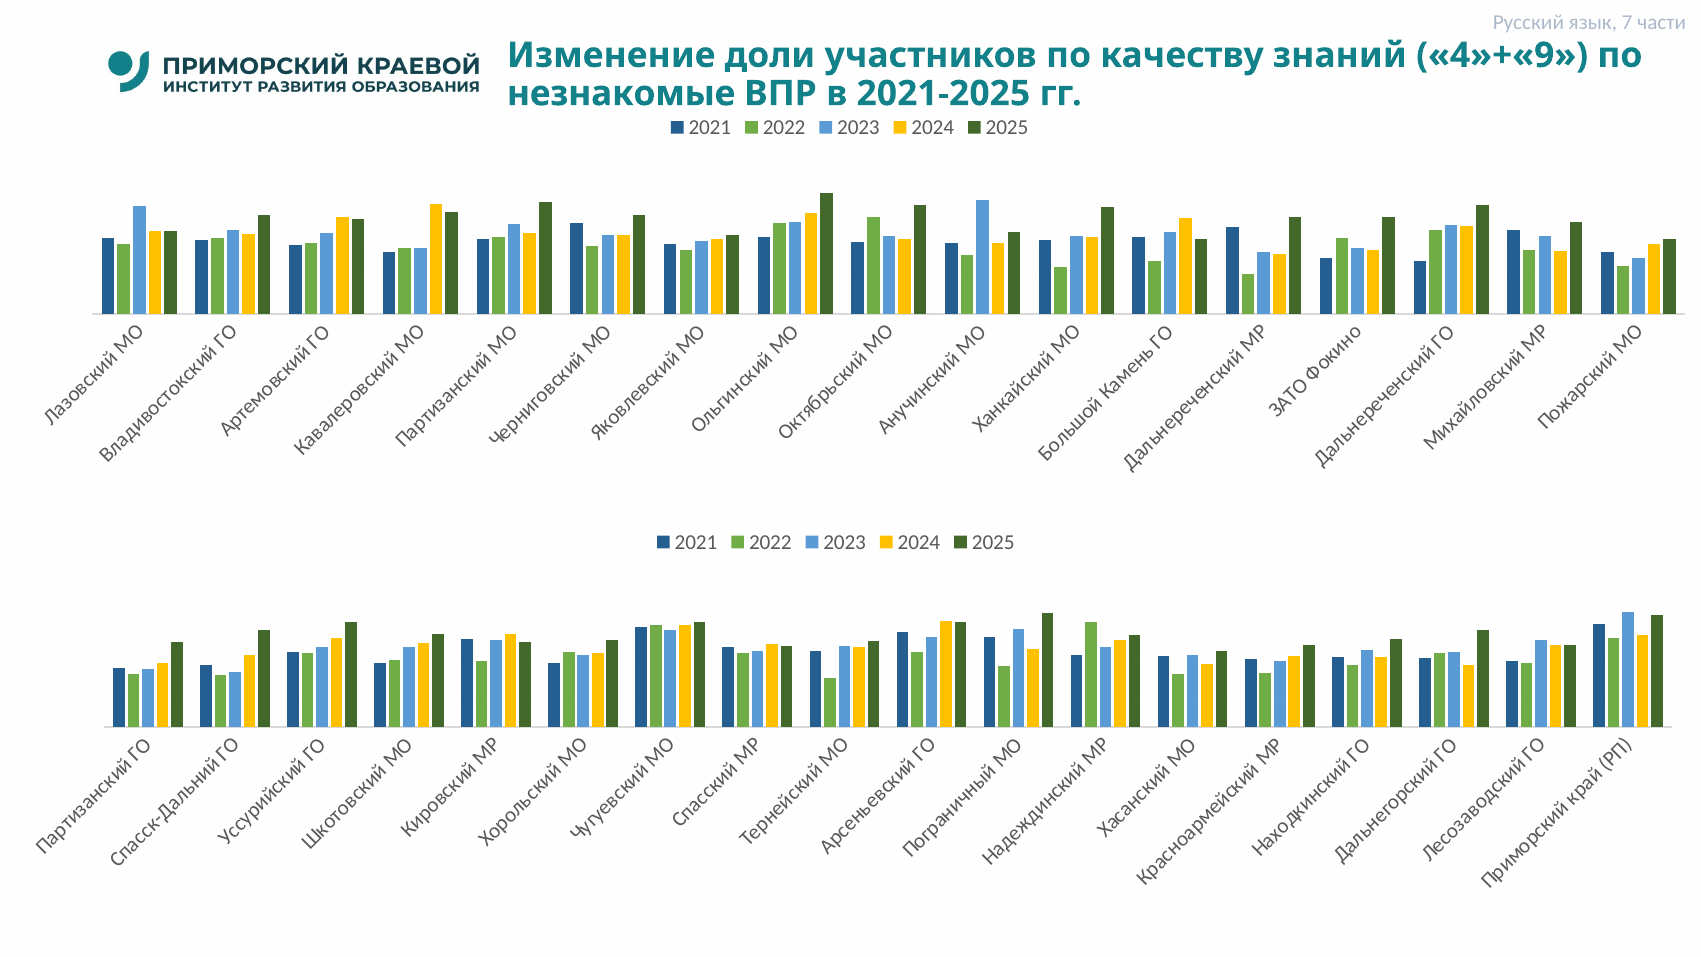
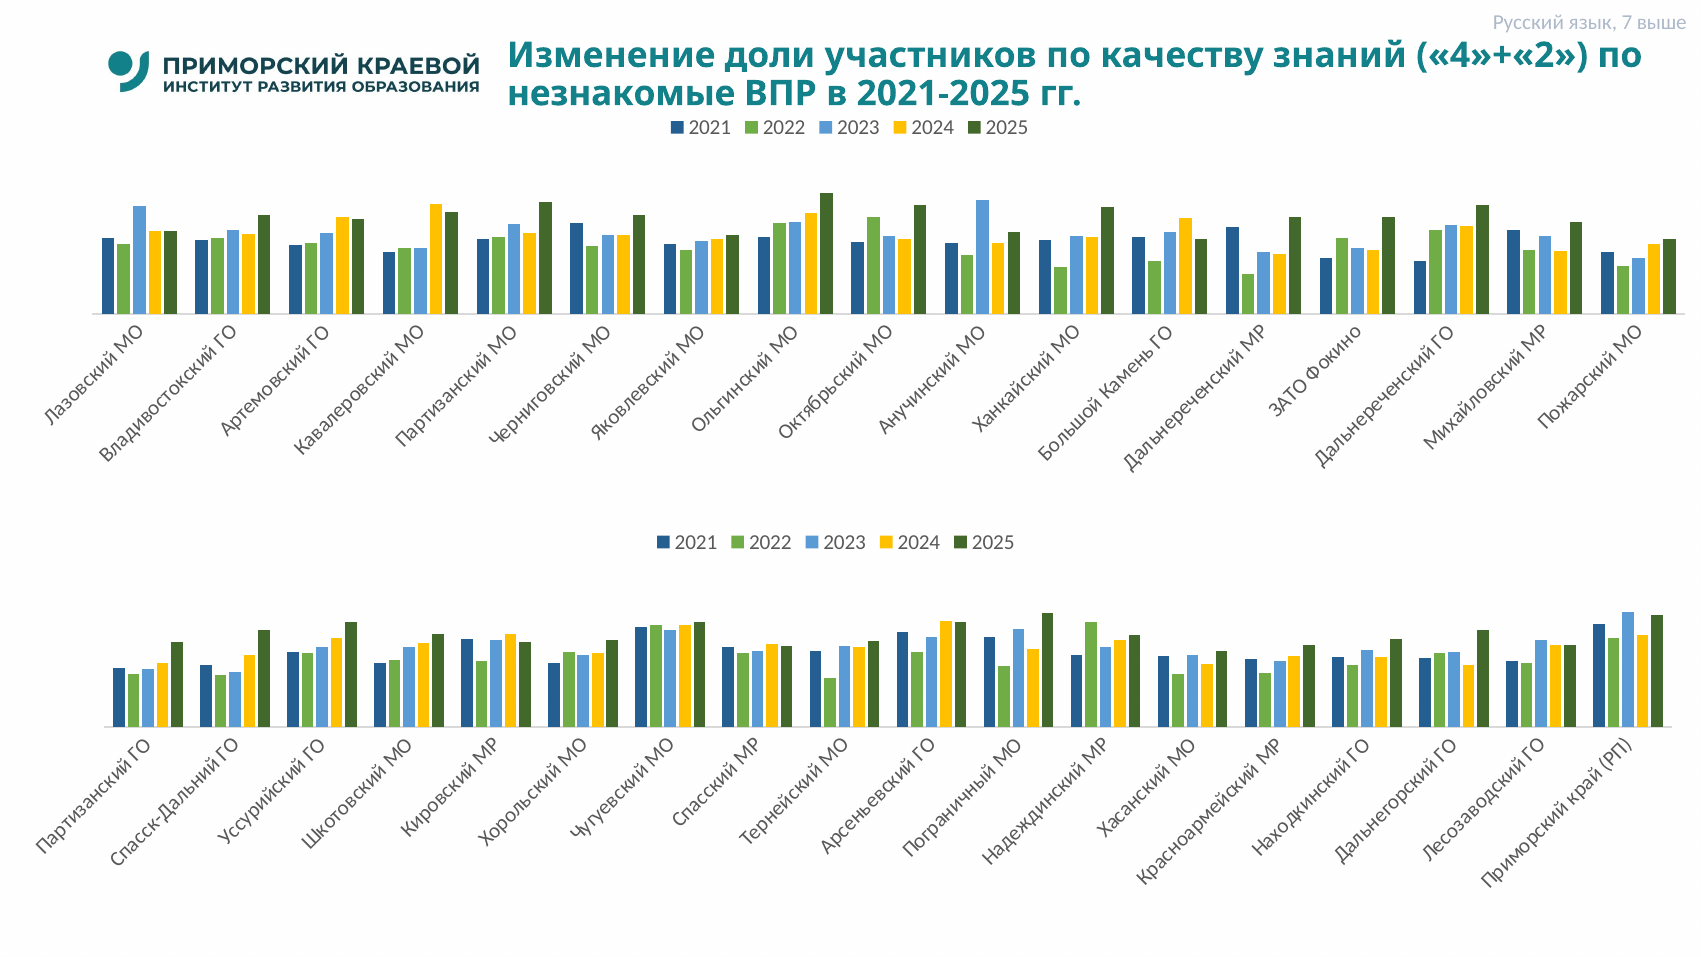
части: части -> выше (1662, 22)
4»+«9: 4»+«9 -> 4»+«2 (1502, 55)
